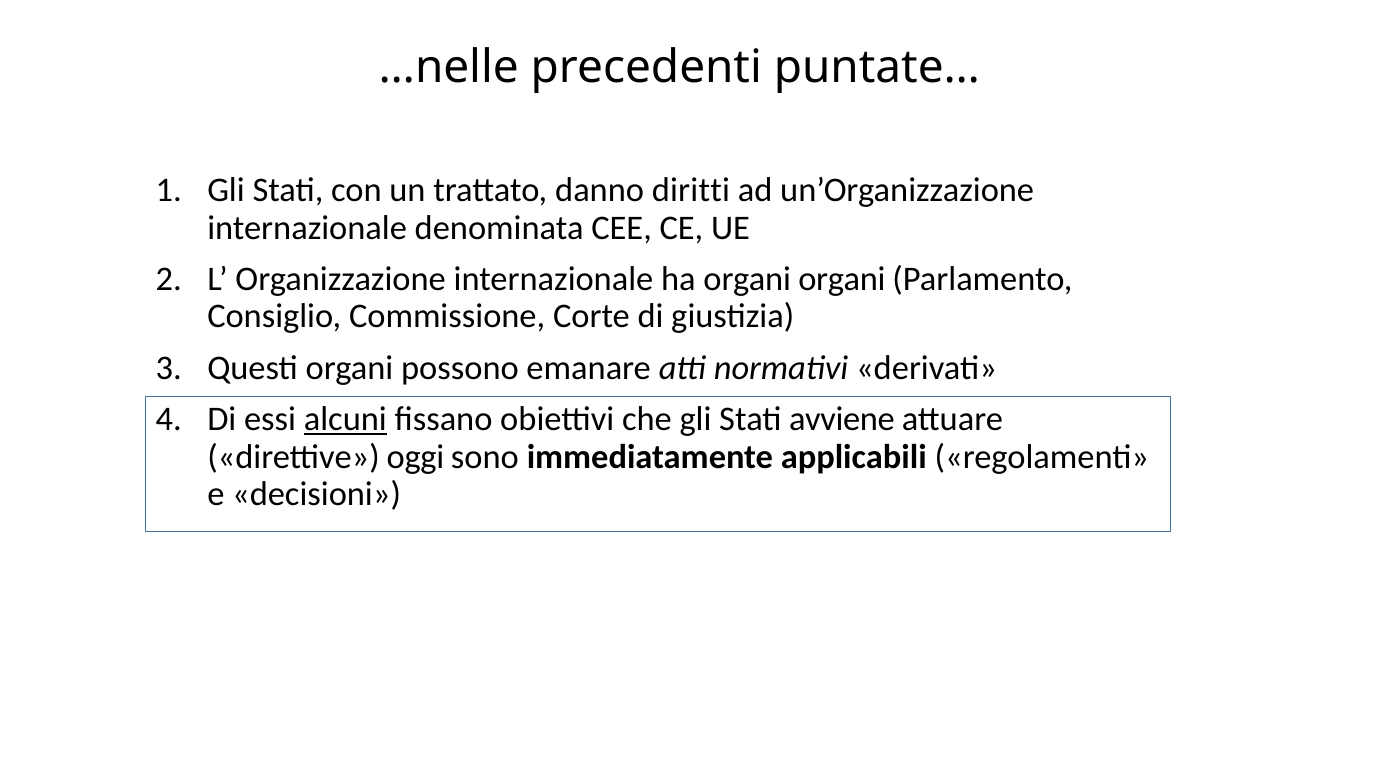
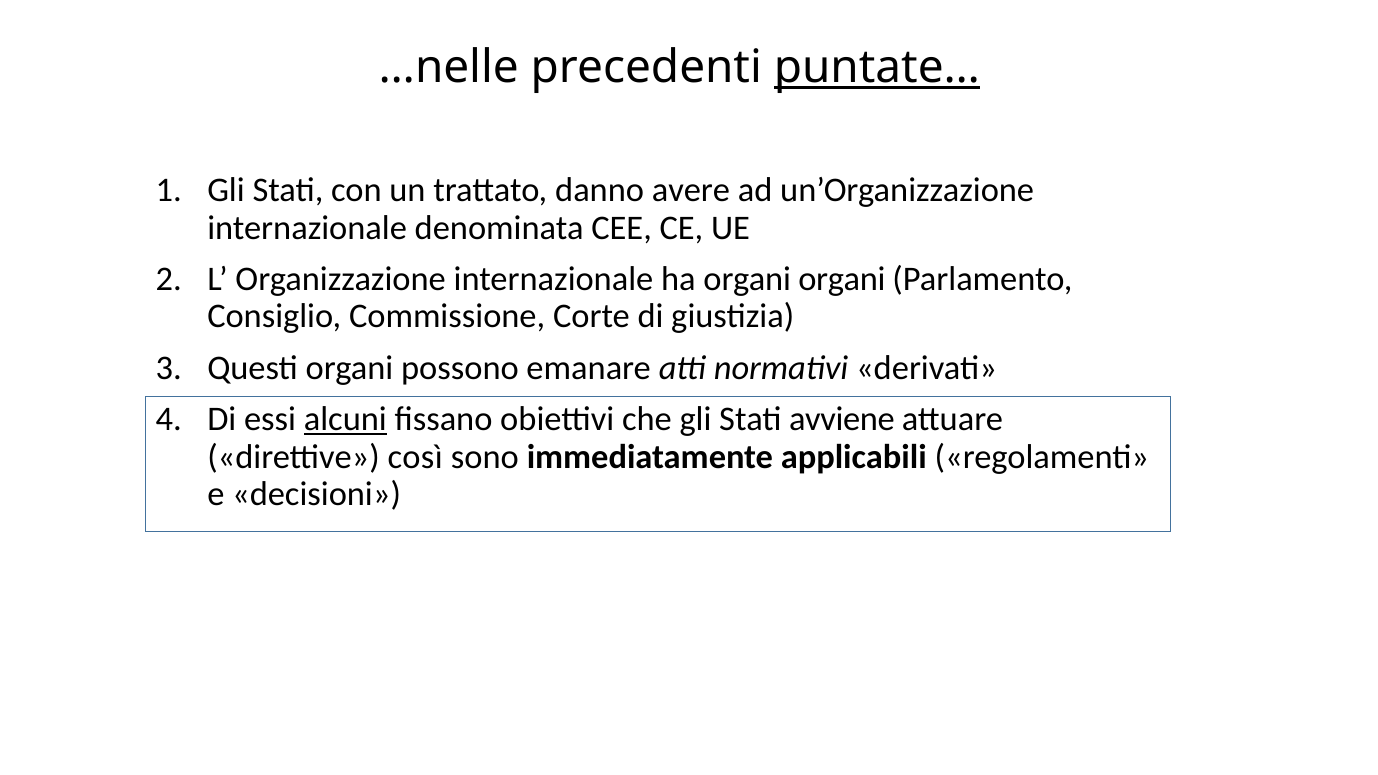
puntate… underline: none -> present (877, 67)
diritti: diritti -> avere (691, 190)
oggi: oggi -> così (415, 457)
